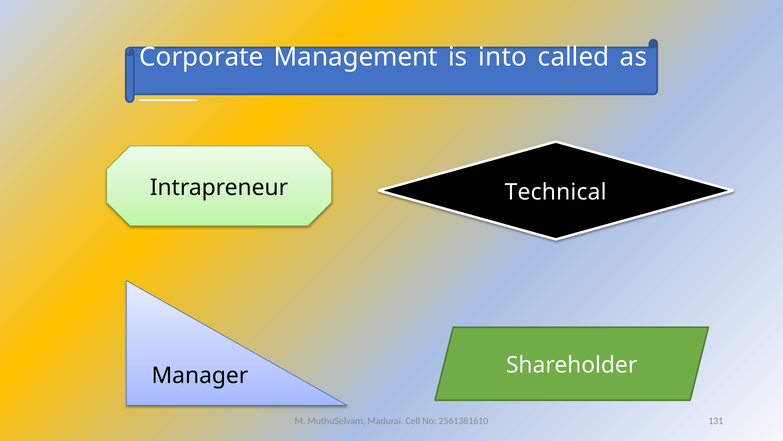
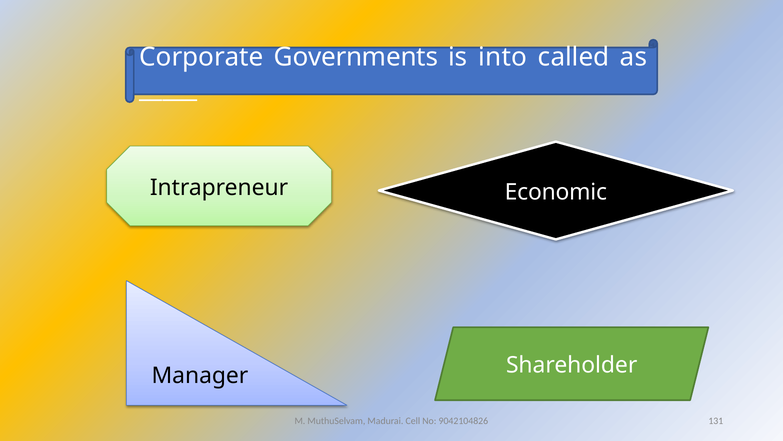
Management: Management -> Governments (356, 57)
Technical: Technical -> Economic (556, 192)
2561381610: 2561381610 -> 9042104826 (463, 421)
